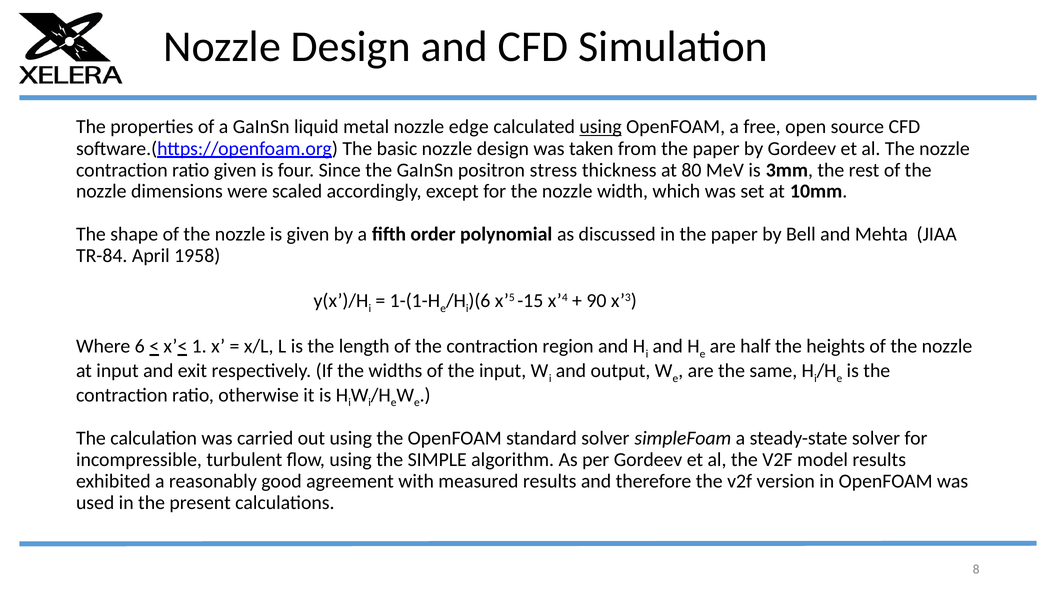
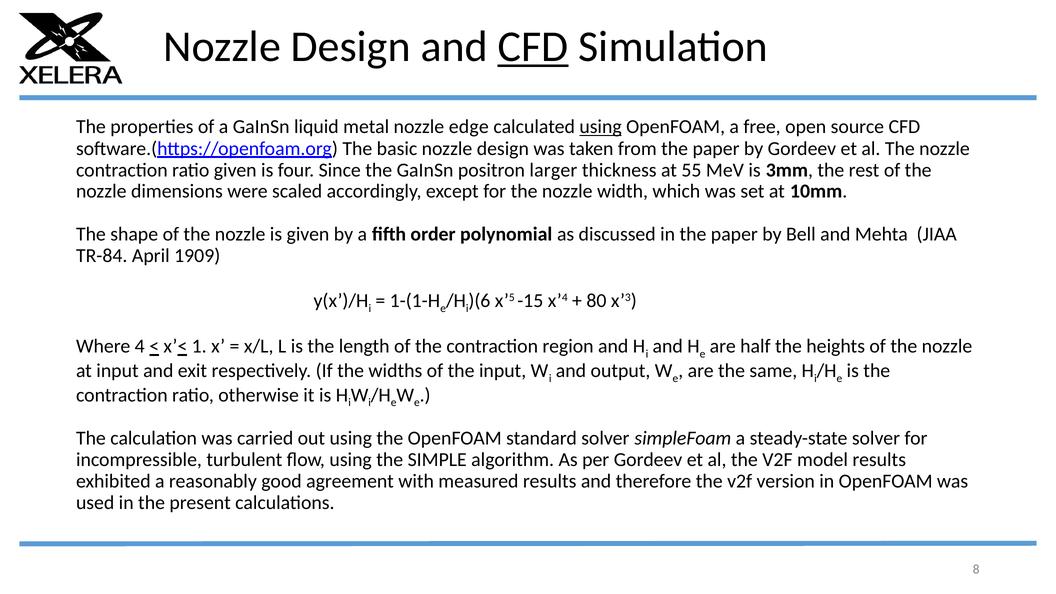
CFD underline: none -> present (533, 47)
stress: stress -> larger (553, 170)
80: 80 -> 55 (691, 170)
1958: 1958 -> 1909 (197, 256)
90: 90 -> 80 (596, 301)
6: 6 -> 4 (140, 346)
